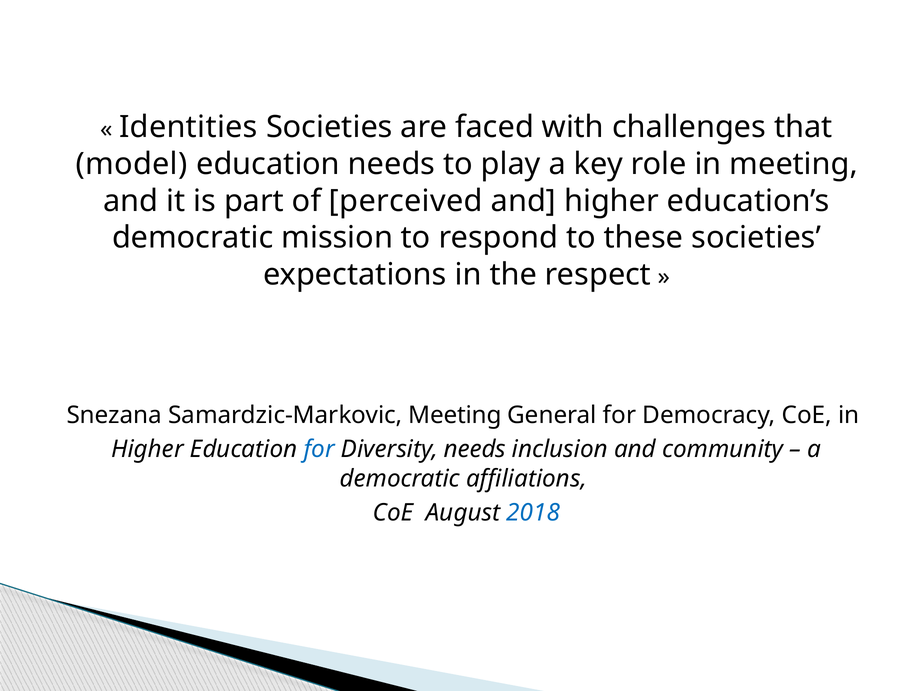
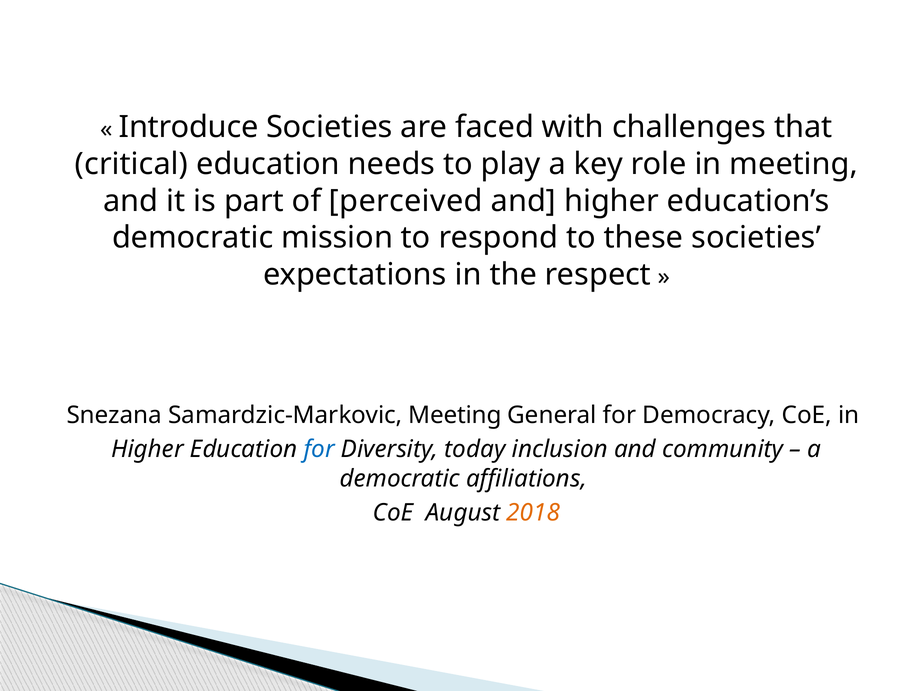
Identities: Identities -> Introduce (189, 127)
model: model -> critical (132, 164)
Diversity needs: needs -> today (475, 450)
2018 colour: blue -> orange (533, 513)
